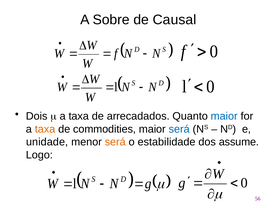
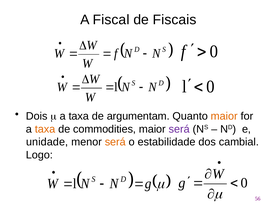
Sobre: Sobre -> Fiscal (111, 20)
Causal: Causal -> Fiscais (175, 20)
arrecadados: arrecadados -> argumentam (138, 116)
maior colour: blue -> orange (224, 116)
será colour: blue -> purple (179, 129)
assume: assume -> cambial (239, 142)
